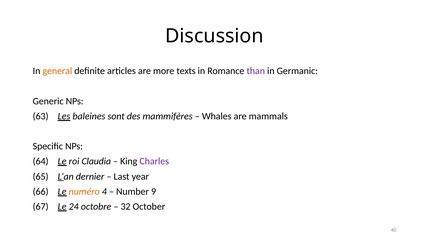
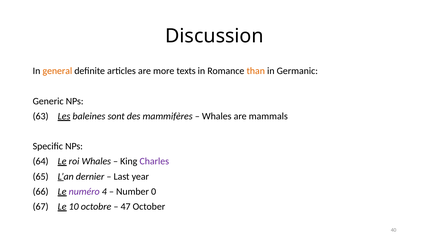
than colour: purple -> orange (256, 71)
roi Claudia: Claudia -> Whales (96, 162)
numéro colour: orange -> purple (84, 192)
9: 9 -> 0 (154, 192)
24: 24 -> 10 (74, 207)
32: 32 -> 47 (126, 207)
